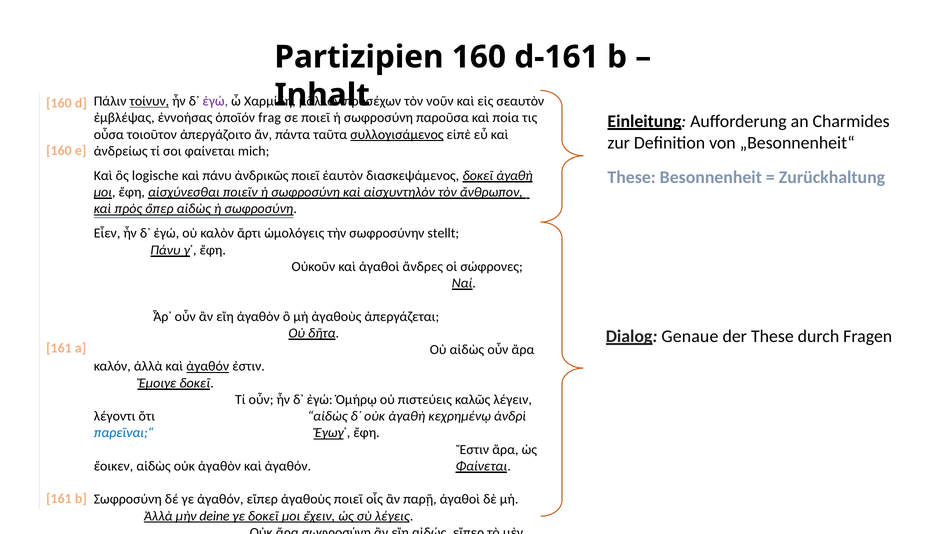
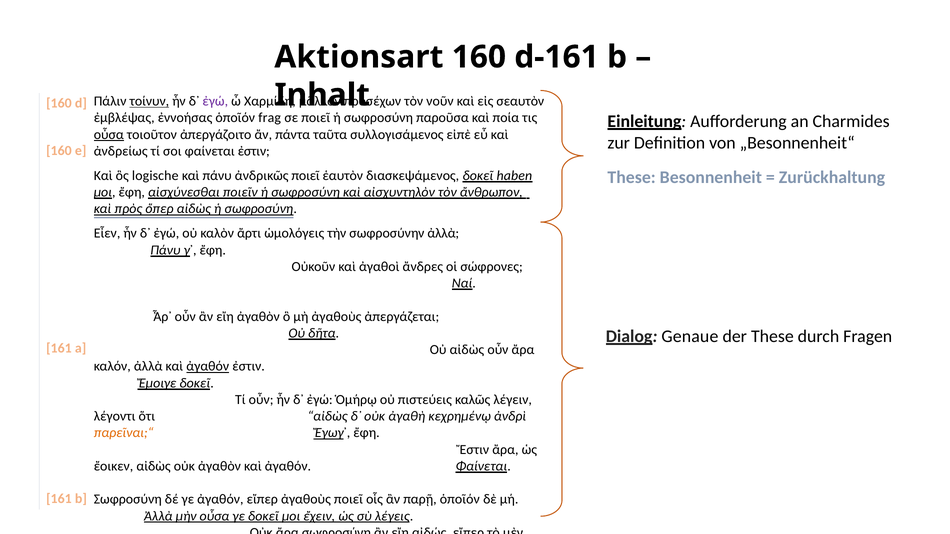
Partizipien: Partizipien -> Aktionsart (359, 57)
οὖσα underline: none -> present (109, 135)
συλλογισάμενος underline: present -> none (397, 135)
φαίνεται mich: mich -> ἐστιν (254, 151)
δοκεῖ ἀγαθὴ: ἀγαθὴ -> haben (514, 176)
σωφροσύνην stellt: stellt -> ἀλλὰ (443, 234)
παρεῖναι;“ colour: blue -> orange (124, 433)
παρῇ ἀγαθοὶ: ἀγαθοὶ -> ὁποῖόν (460, 500)
μὴν deine: deine -> οὖσα (214, 516)
